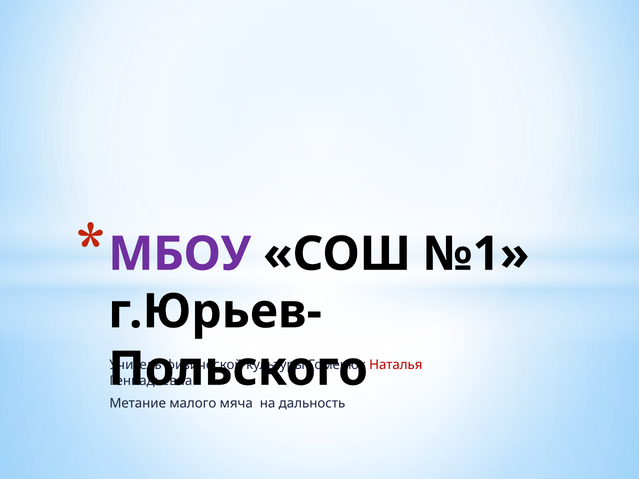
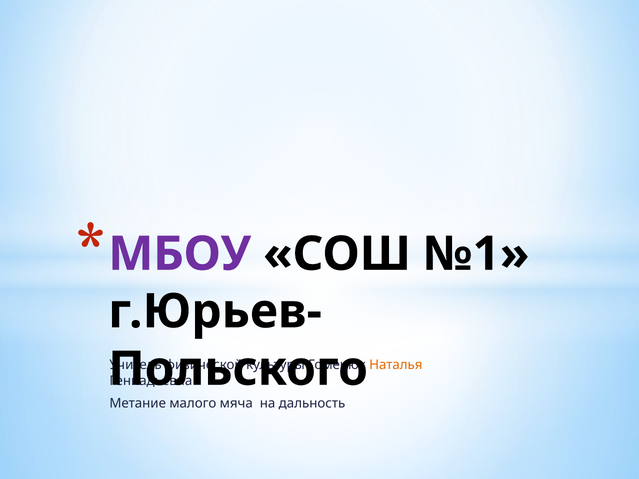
Наталья colour: red -> orange (396, 365)
